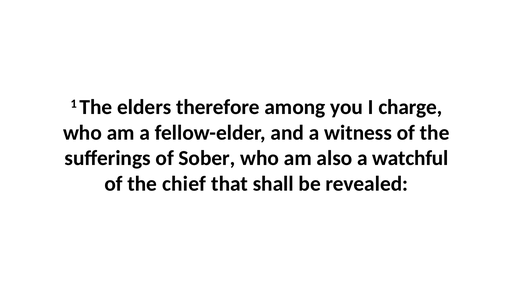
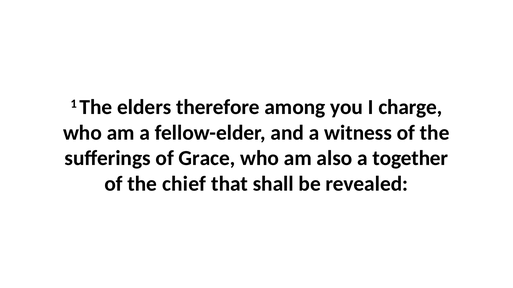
Sober: Sober -> Grace (207, 159)
watchful: watchful -> together (410, 159)
